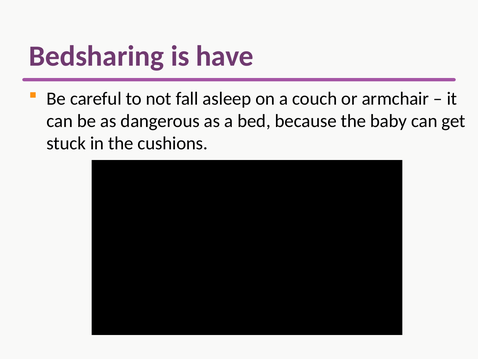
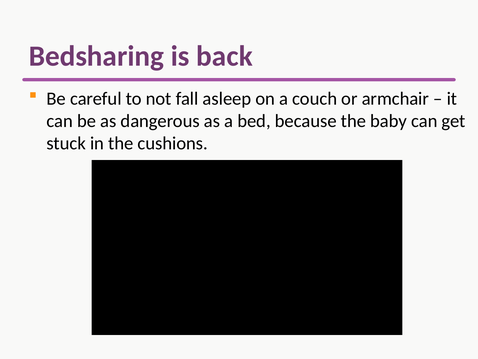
have: have -> back (225, 56)
